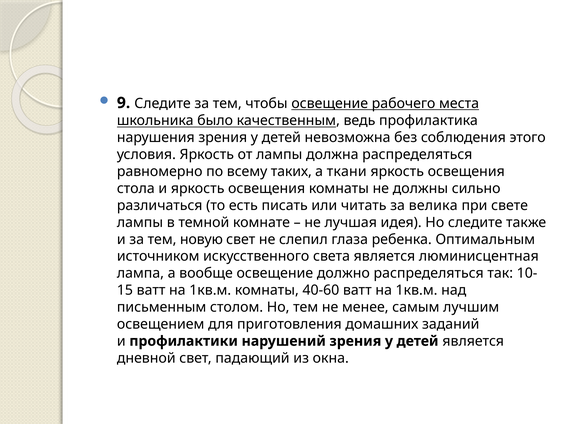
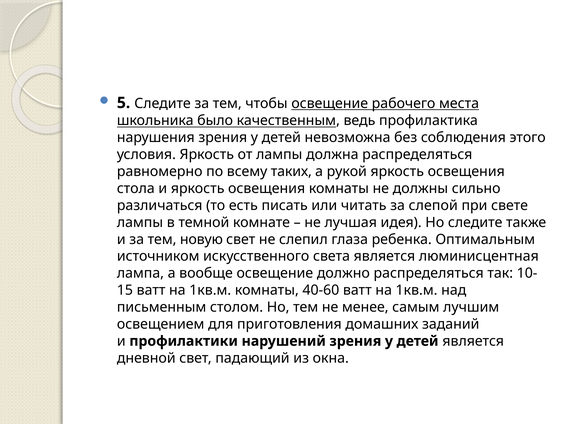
9: 9 -> 5 (124, 103)
ткани: ткани -> рукой (347, 171)
велика: велика -> слепой (433, 205)
